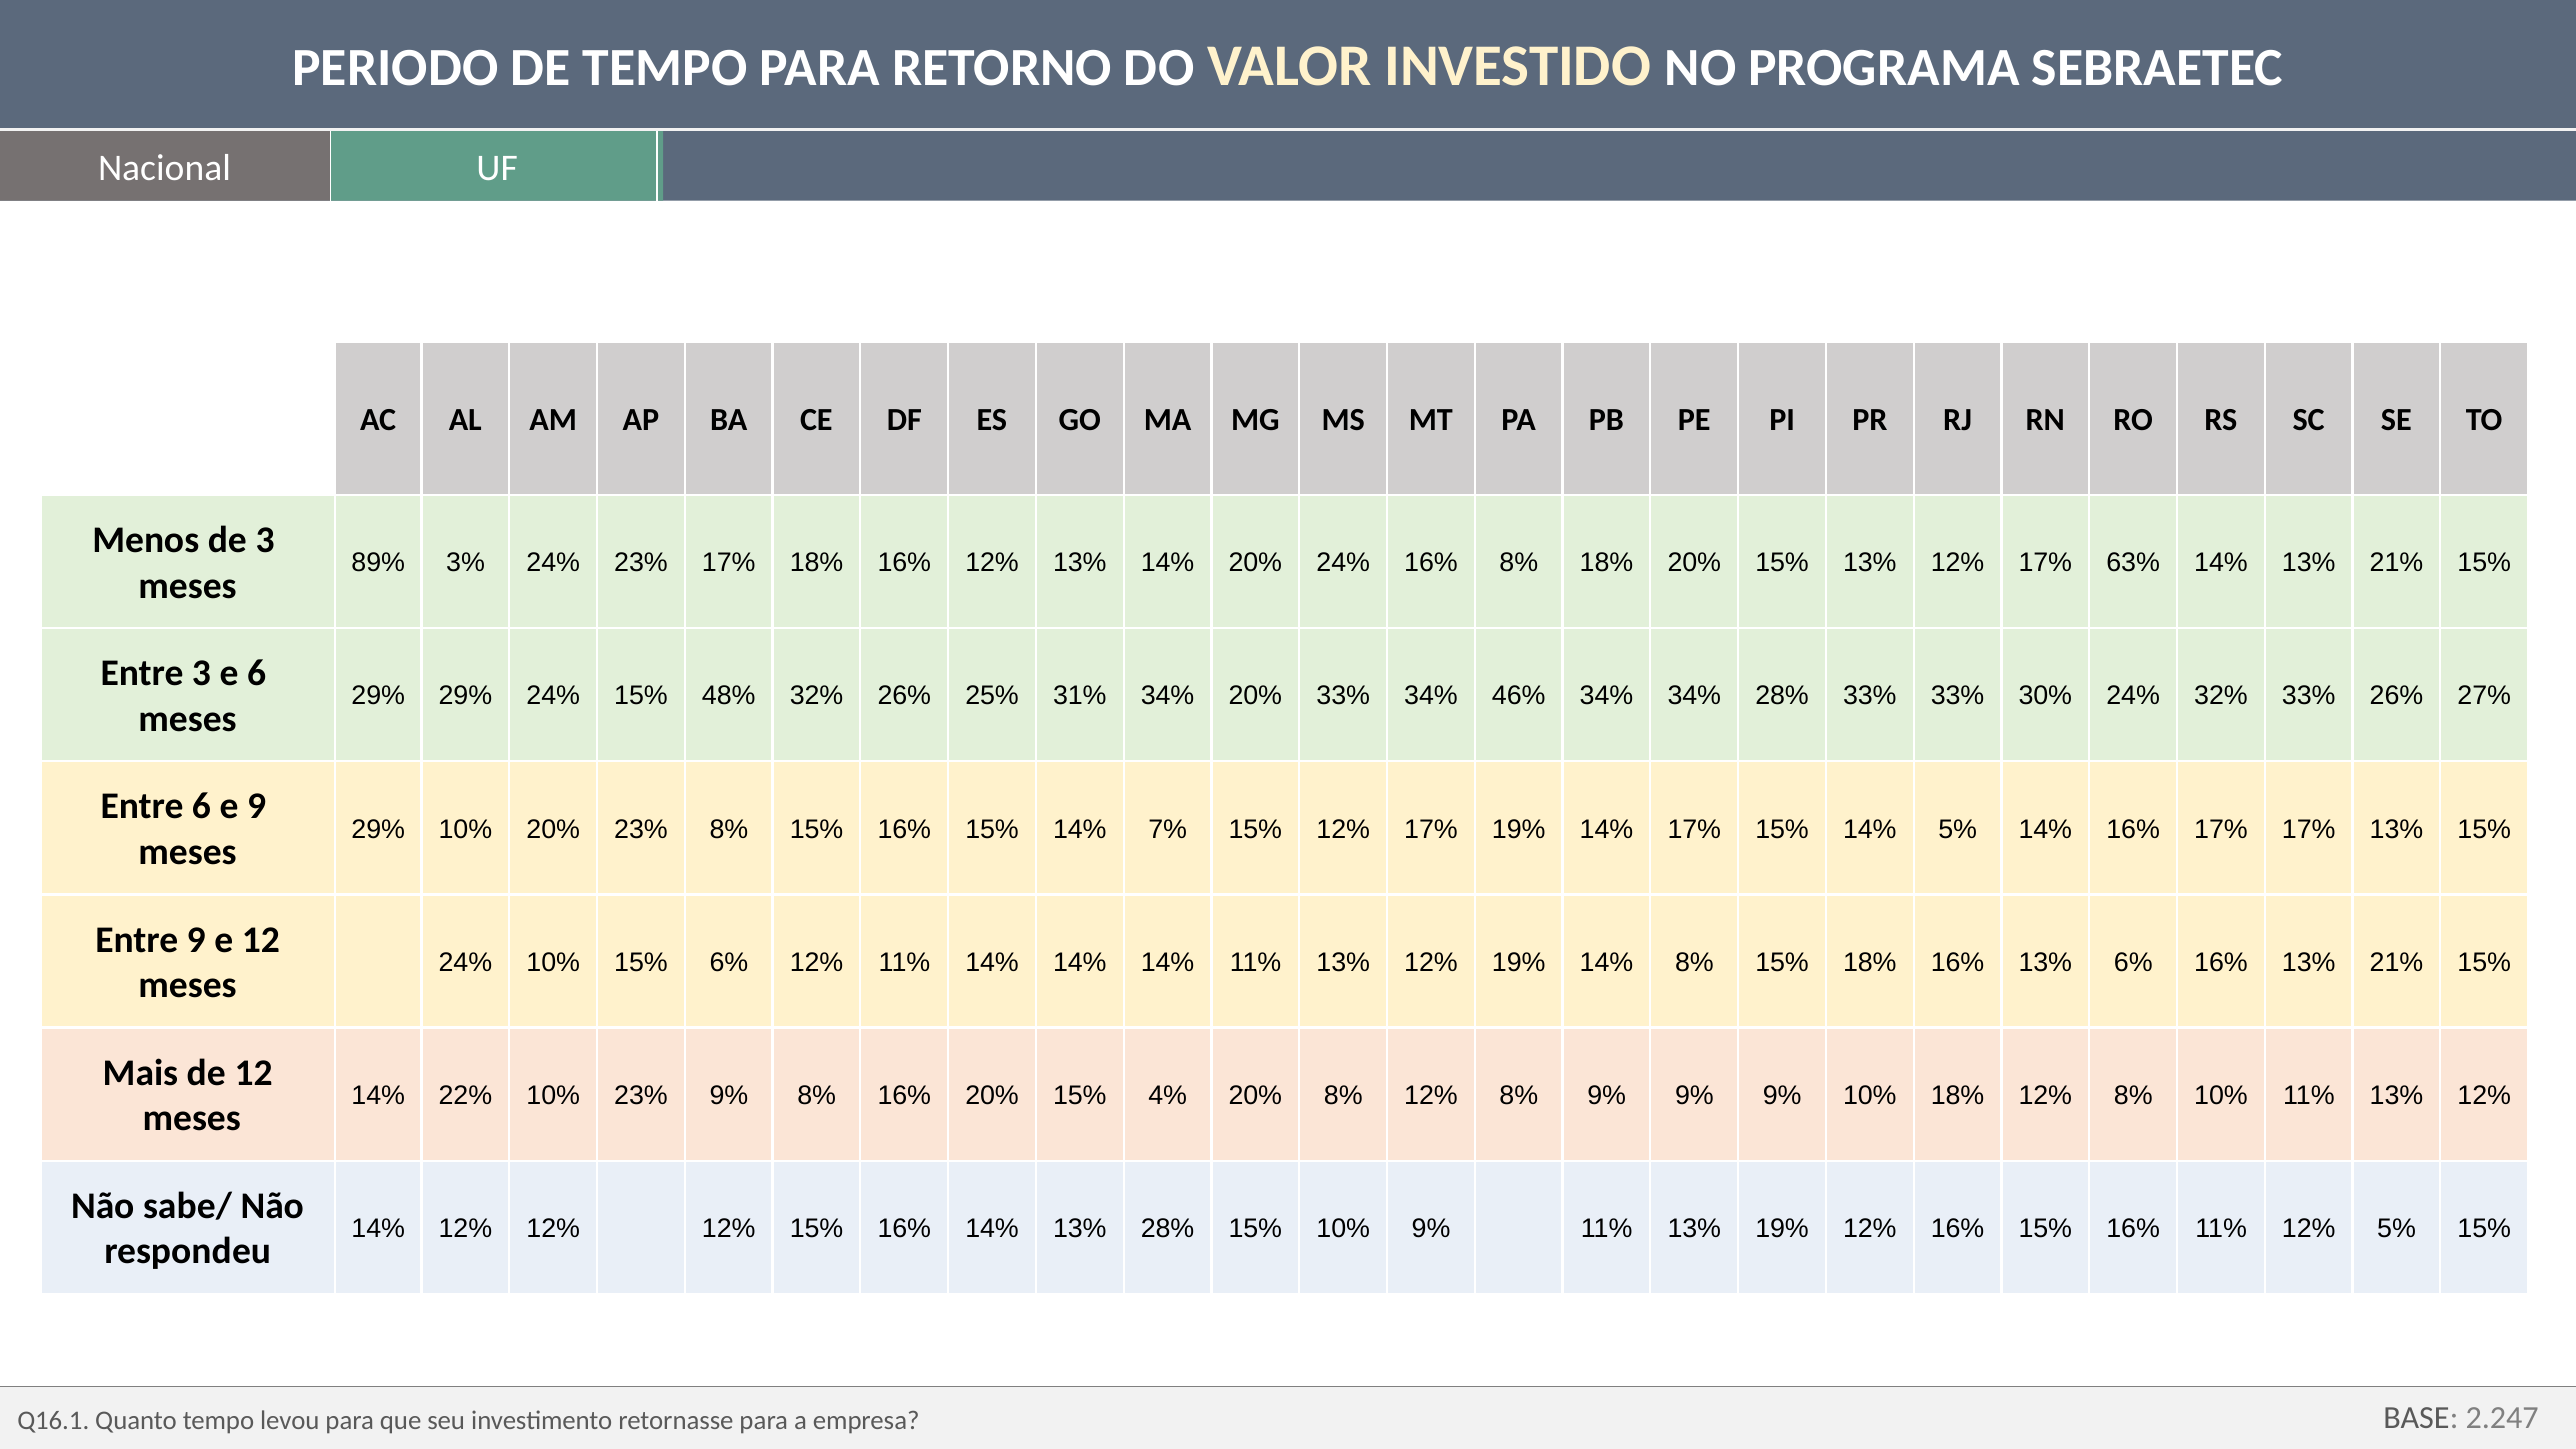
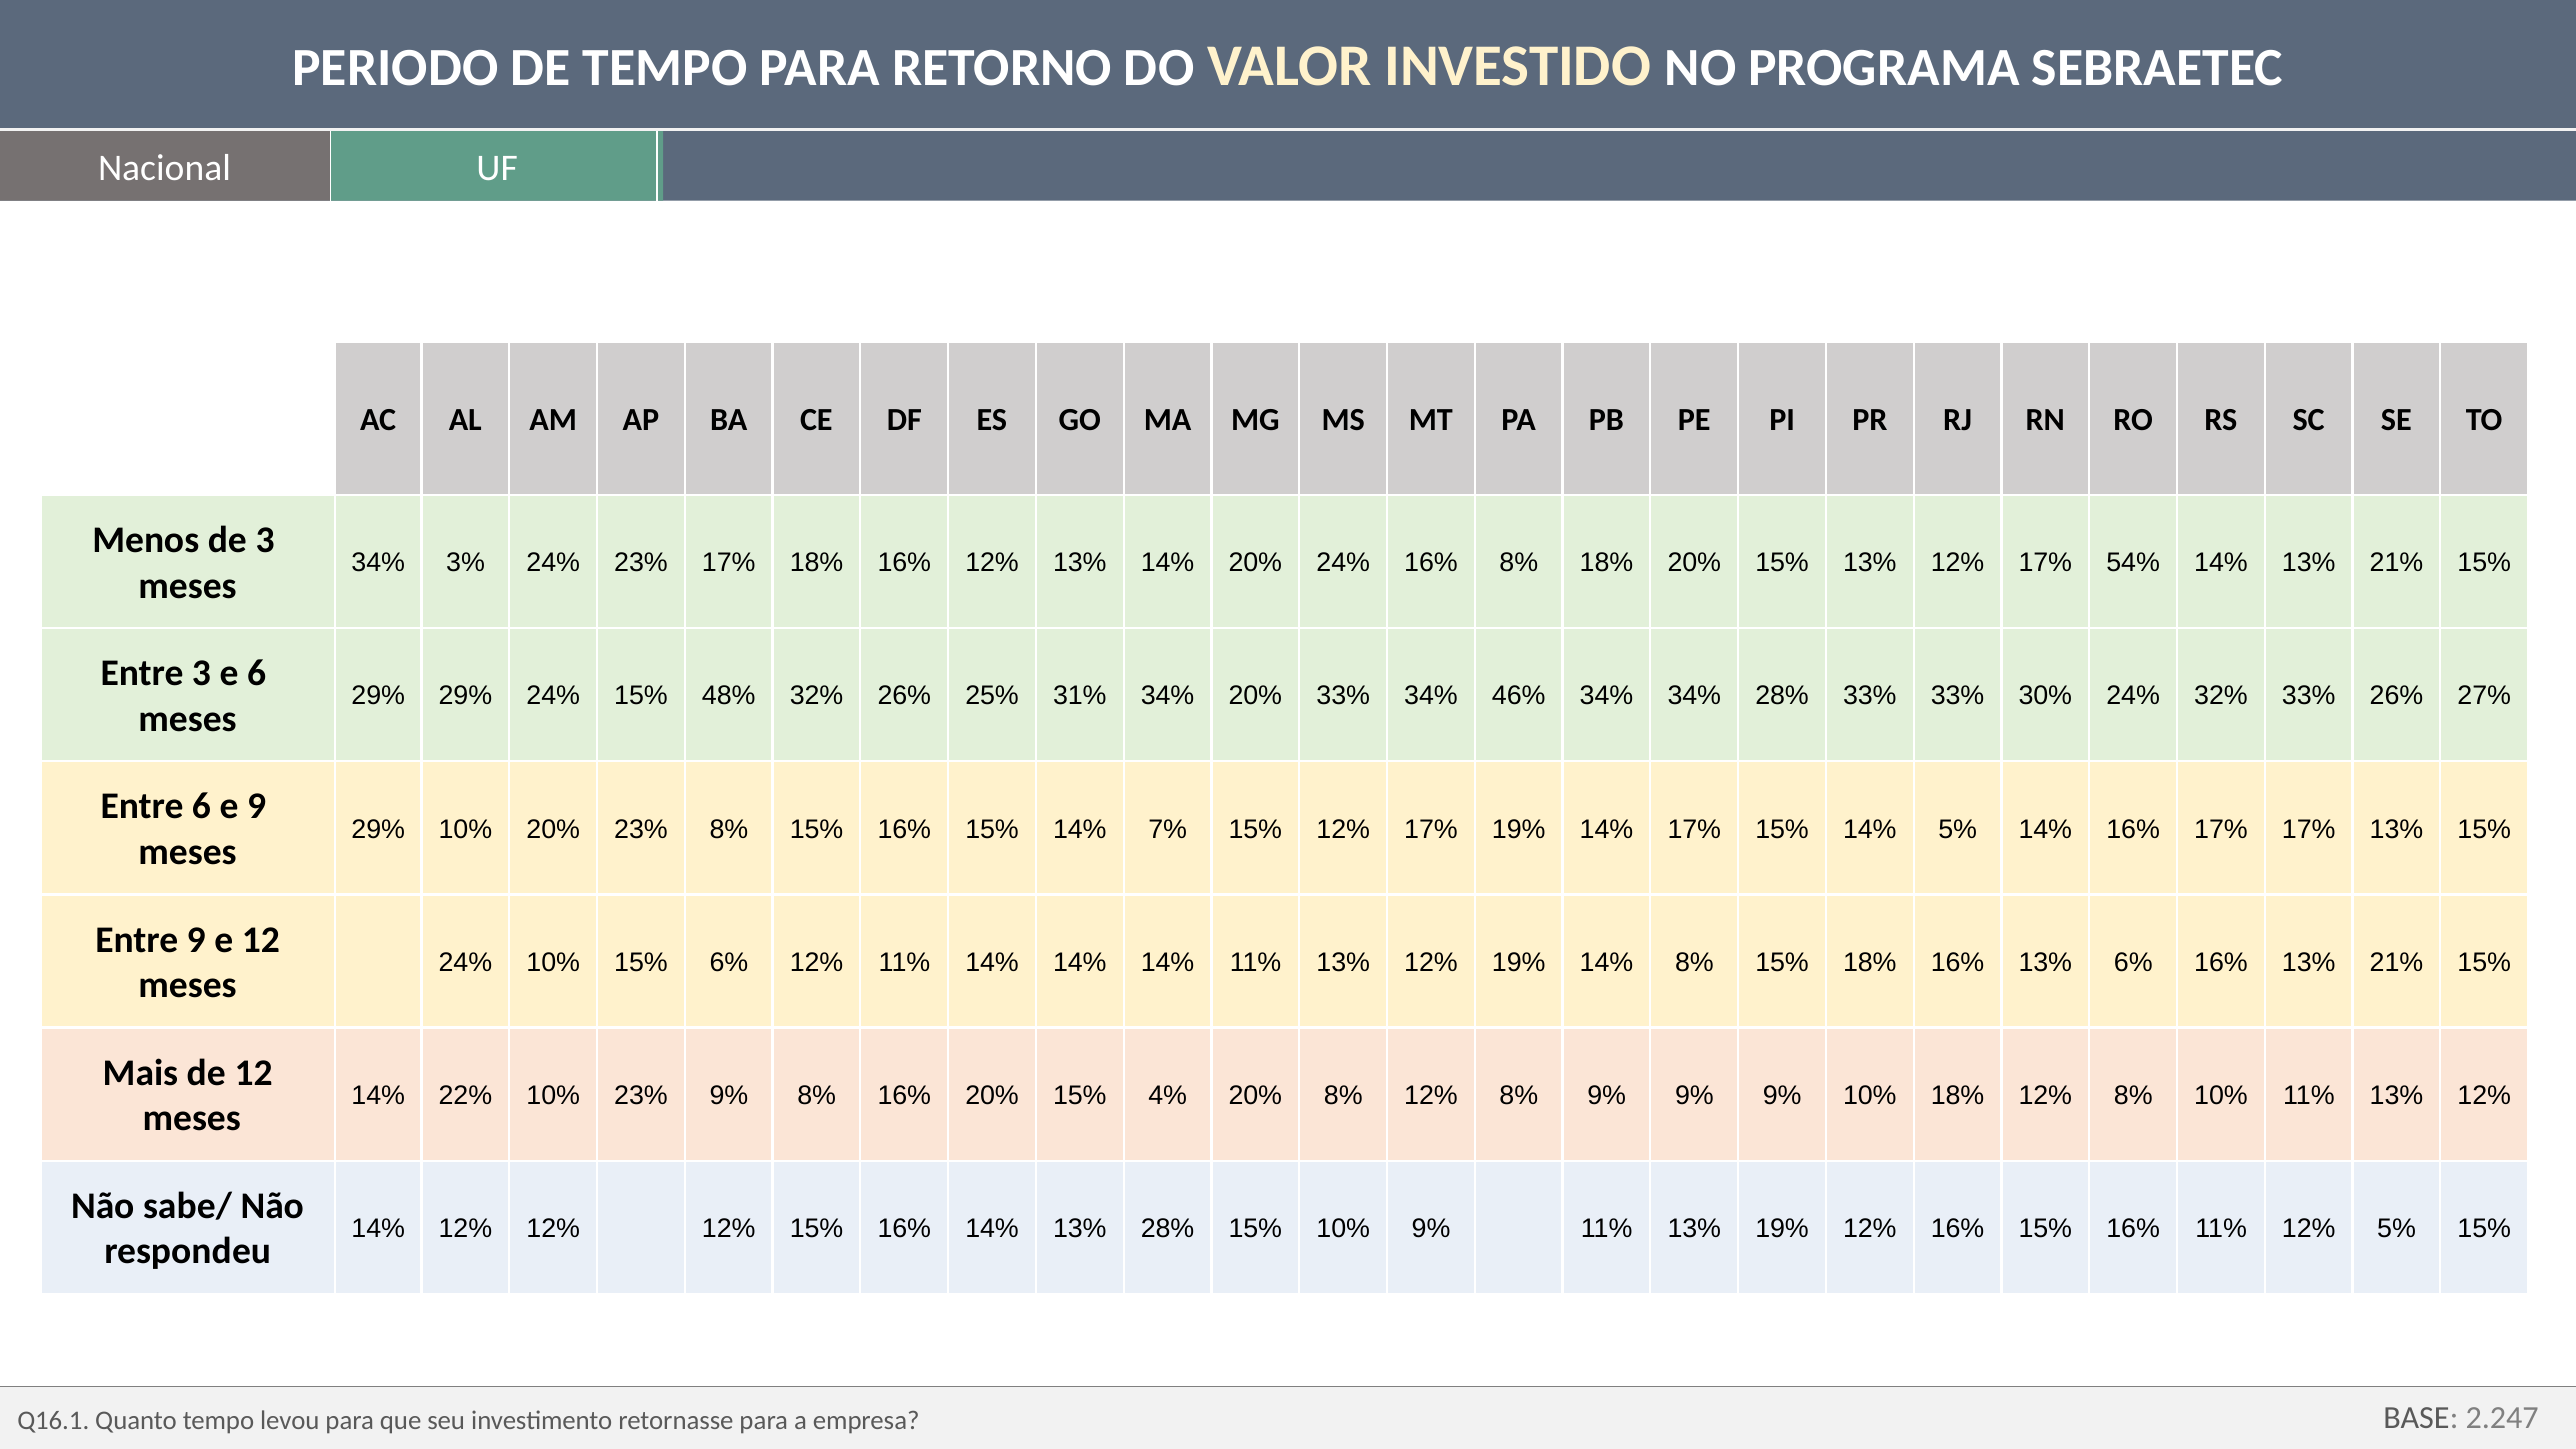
89%: 89% -> 34% (378, 563)
63%: 63% -> 54% (2133, 563)
